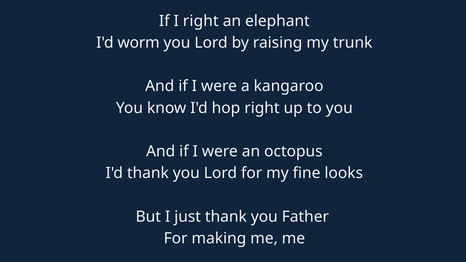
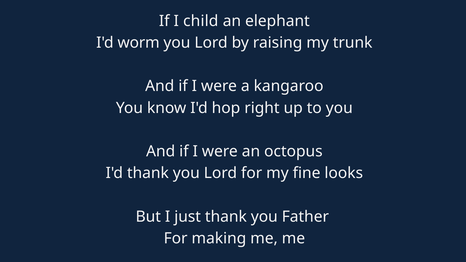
I right: right -> child (201, 21)
